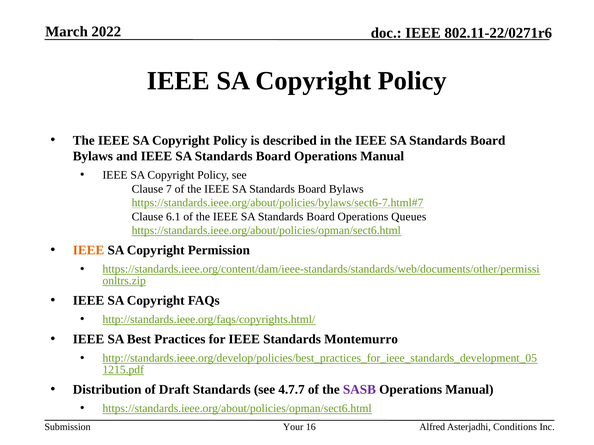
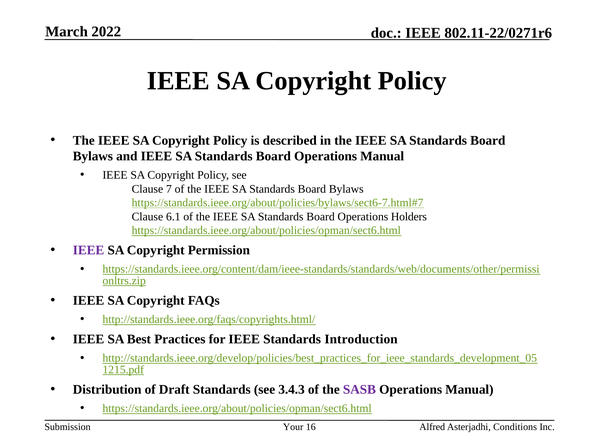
Queues: Queues -> Holders (409, 217)
IEEE colour: orange -> purple (89, 251)
Montemurro: Montemurro -> Introduction (361, 340)
4.7.7: 4.7.7 -> 3.4.3 (292, 390)
